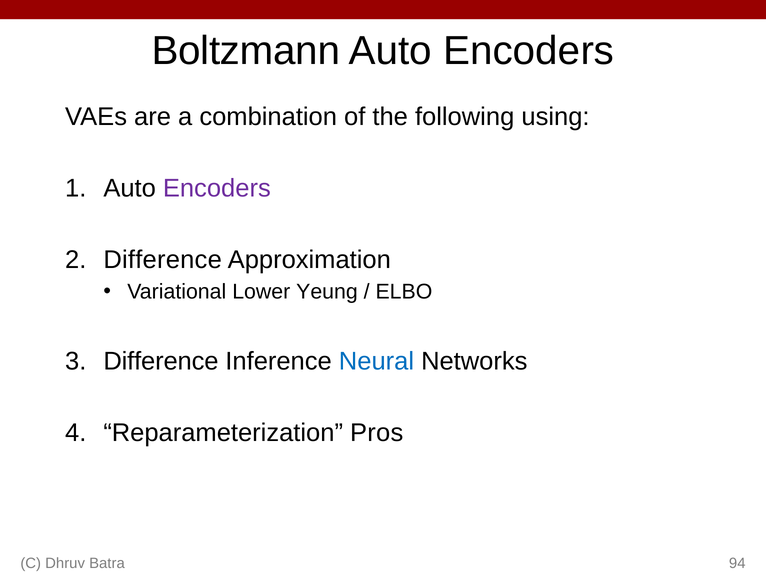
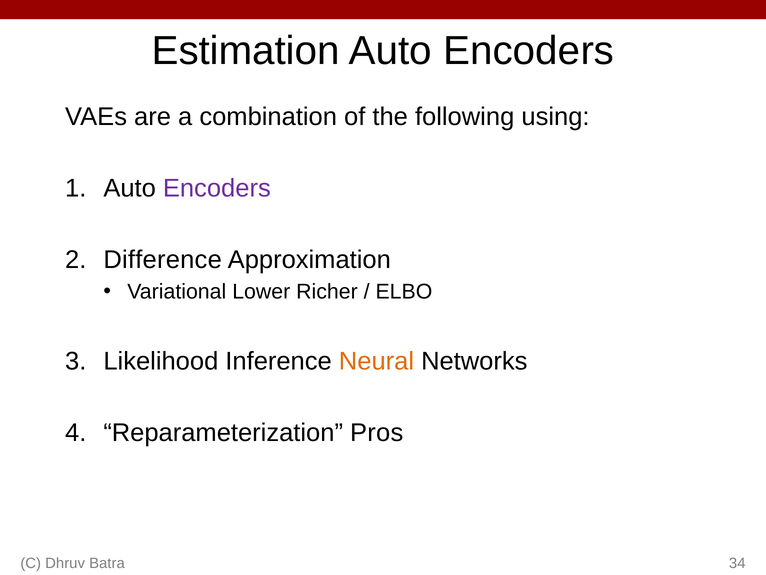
Boltzmann: Boltzmann -> Estimation (246, 51)
Yeung: Yeung -> Richer (327, 292)
Difference: Difference -> Likelihood (161, 361)
Neural colour: blue -> orange (376, 361)
94: 94 -> 34 (737, 563)
